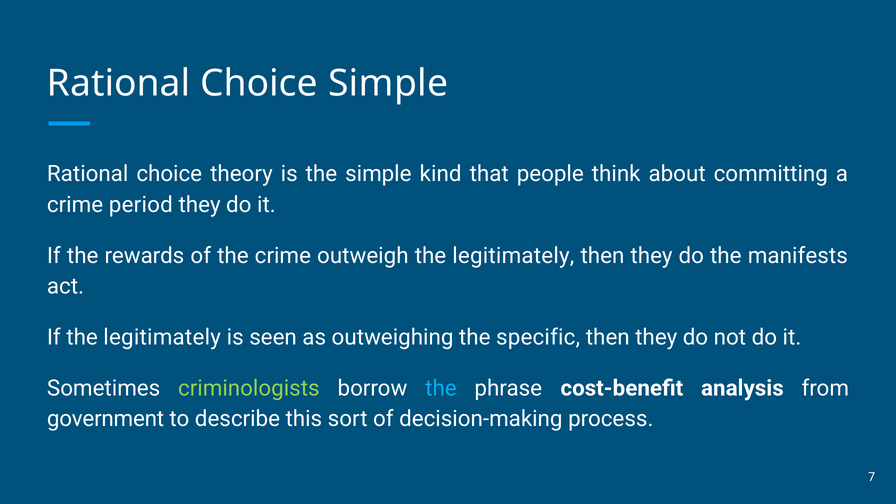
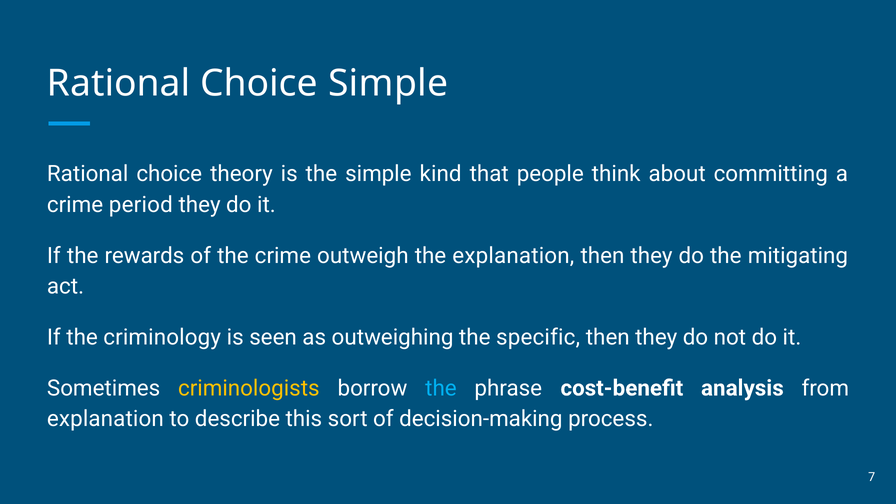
outweigh the legitimately: legitimately -> explanation (513, 256)
manifests: manifests -> mitigating (798, 256)
If the legitimately: legitimately -> criminology (162, 337)
criminologists colour: light green -> yellow (249, 388)
government: government -> explanation (105, 419)
